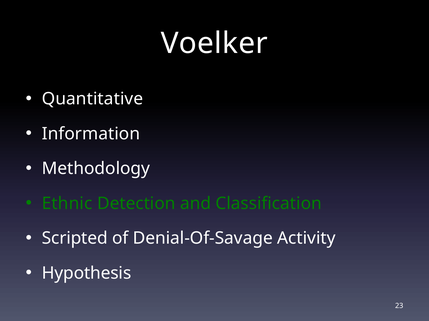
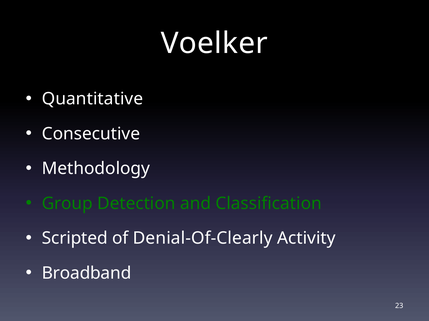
Information: Information -> Consecutive (91, 134)
Ethnic: Ethnic -> Group (67, 204)
Denial-Of-Savage: Denial-Of-Savage -> Denial-Of-Clearly (203, 239)
Hypothesis: Hypothesis -> Broadband (87, 274)
